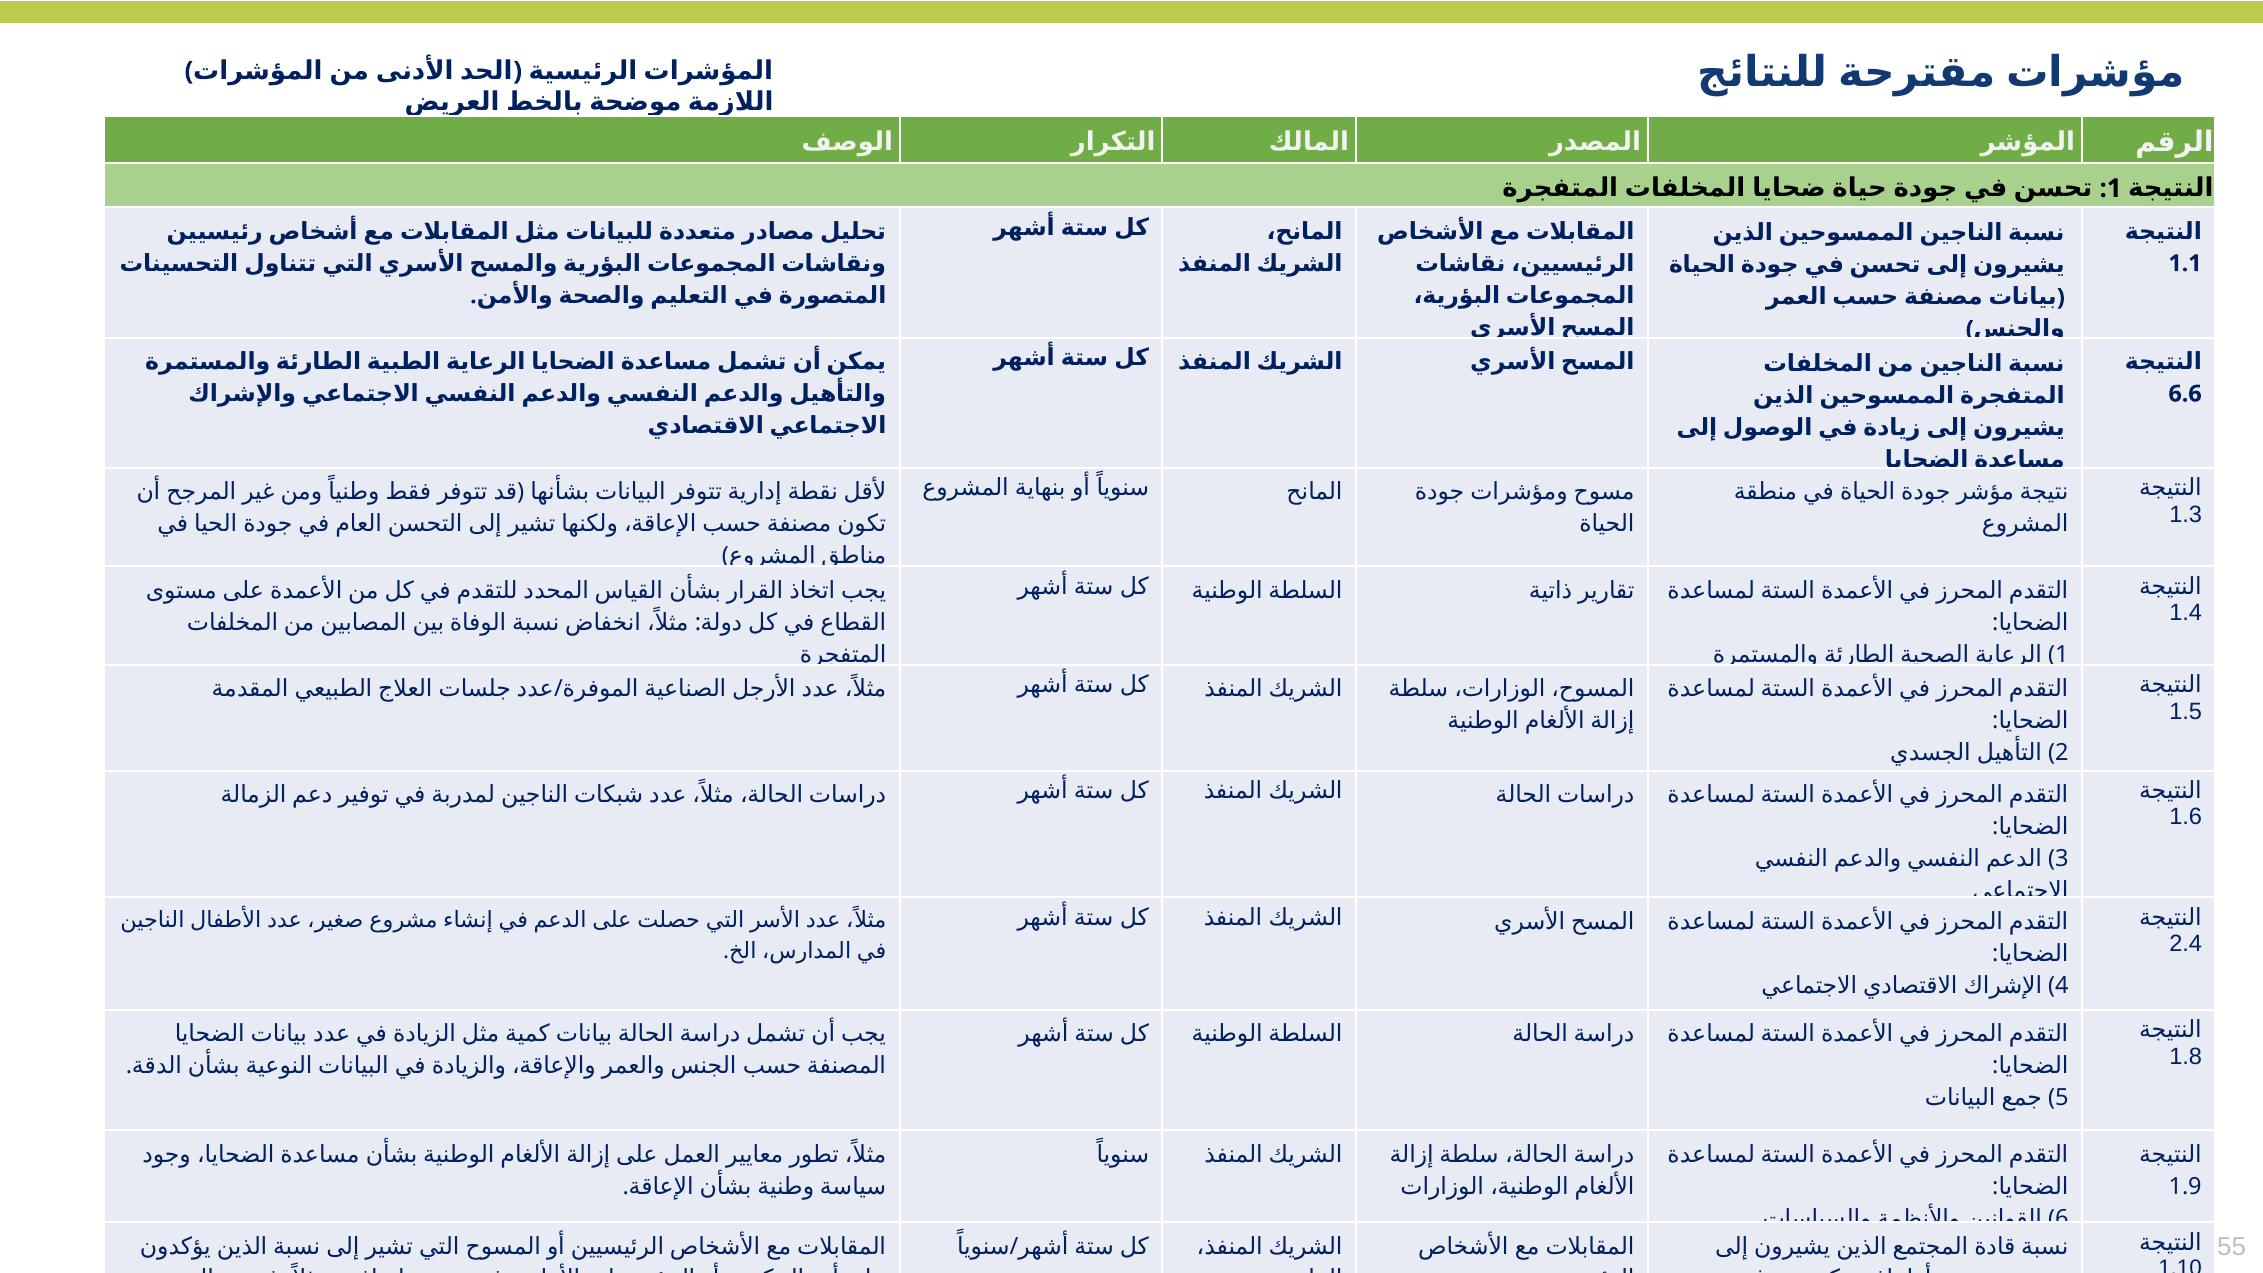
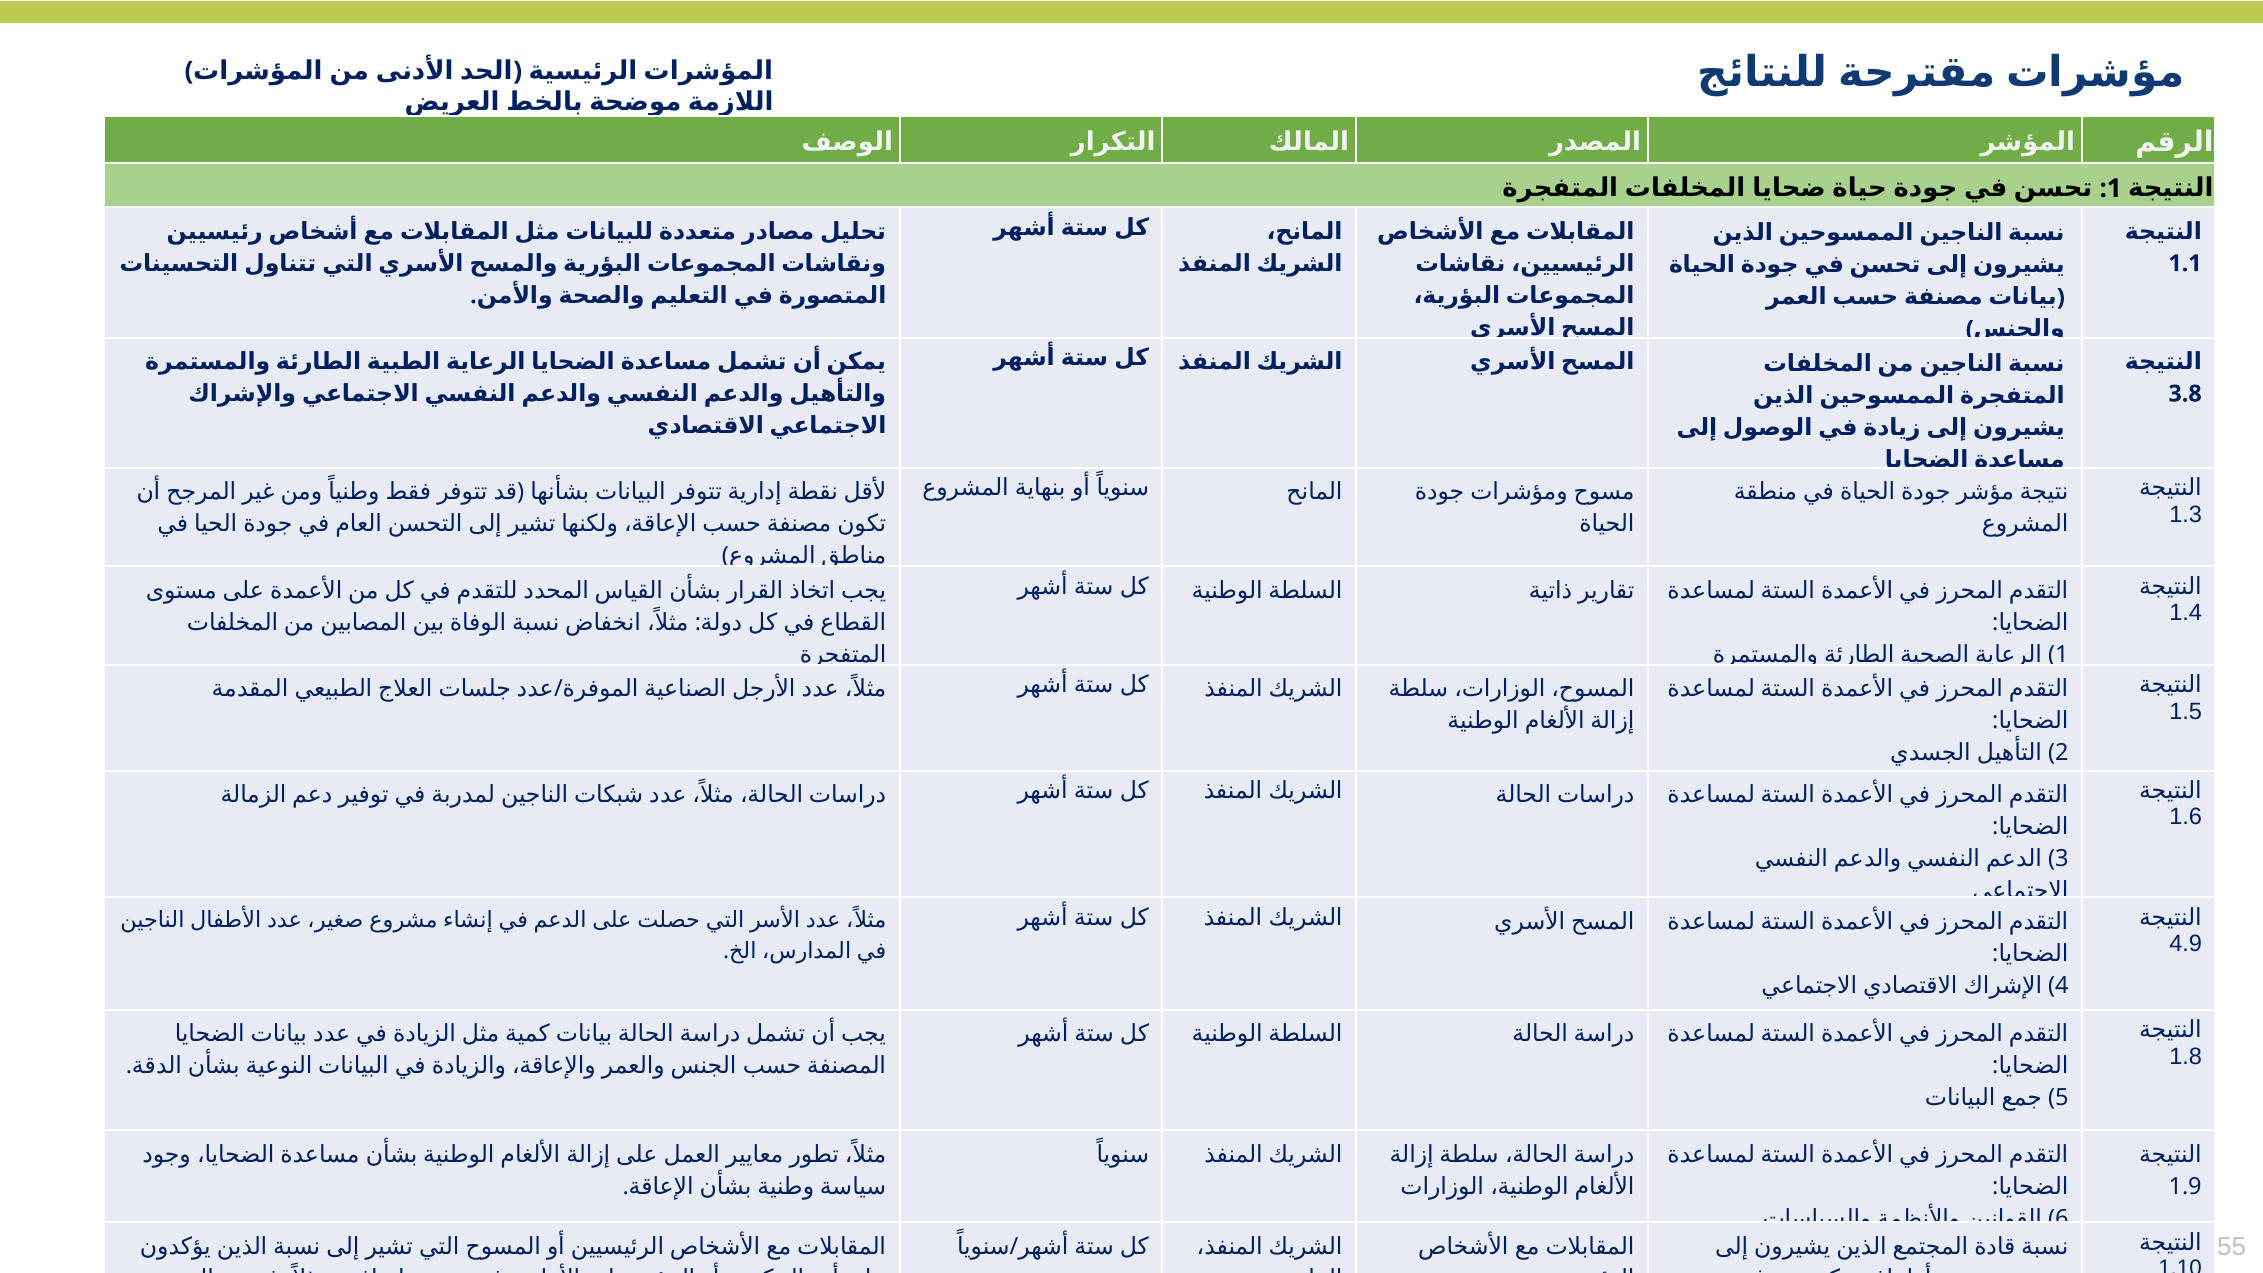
6.6: 6.6 -> 3.8 (2185, 394)
2.4: 2.4 -> 4.9 (2186, 944)
